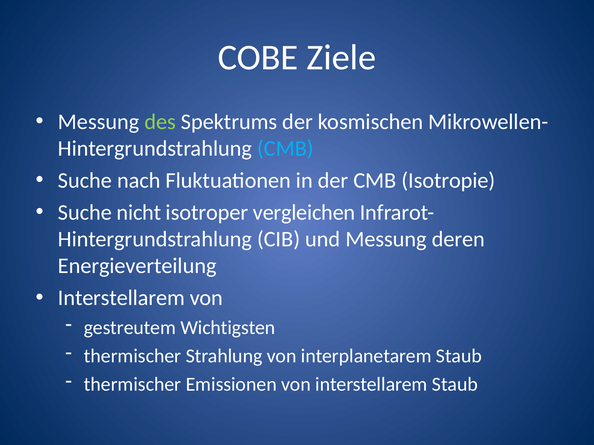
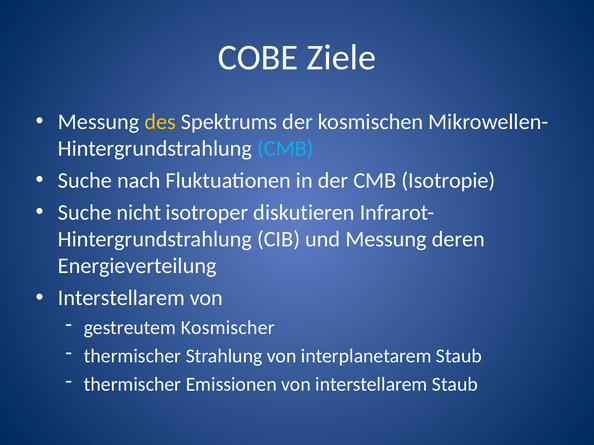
des colour: light green -> yellow (160, 122)
vergleichen: vergleichen -> diskutieren (304, 213)
Wichtigsten: Wichtigsten -> Kosmischer (228, 328)
